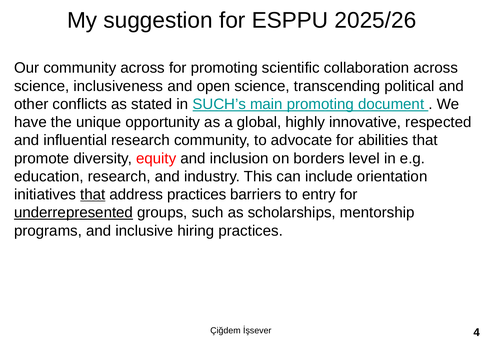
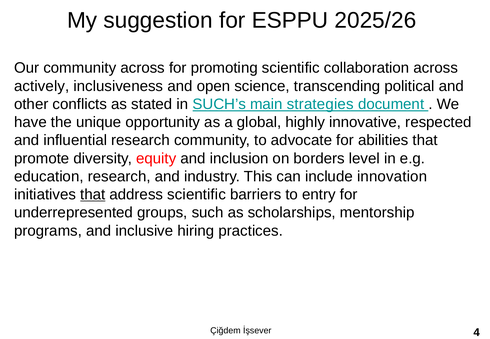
science: science -> actively (42, 86)
main promoting: promoting -> strategies (320, 104)
orientation: orientation -> innovation (392, 177)
address practices: practices -> scientific (197, 195)
underrepresented underline: present -> none (74, 213)
